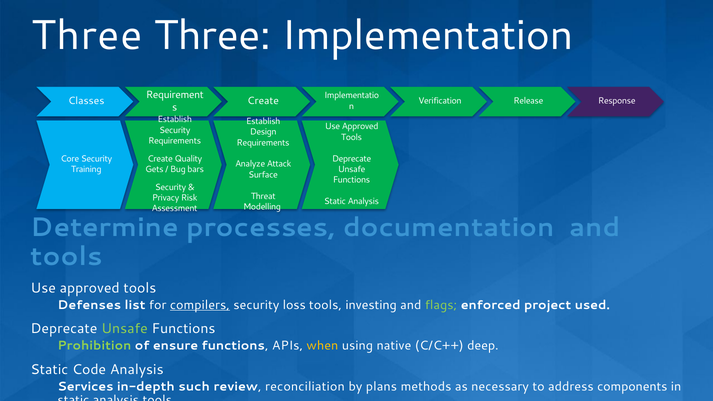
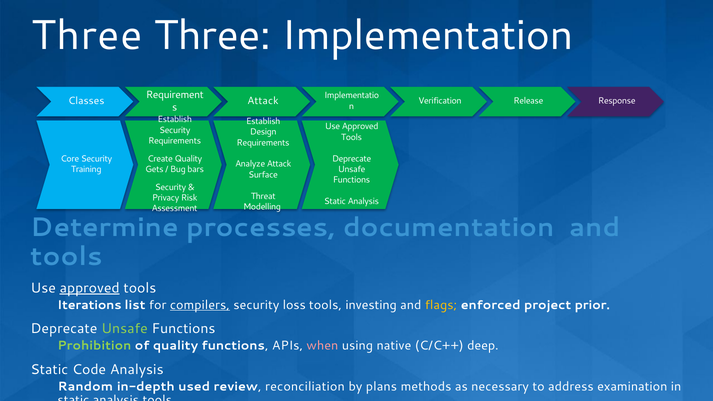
Create: Create -> Attack (263, 101)
approved underline: none -> present (90, 288)
Defenses: Defenses -> Iterations (89, 305)
flags colour: light green -> yellow (441, 305)
used: used -> prior (592, 305)
of ensure: ensure -> quality (175, 346)
when colour: yellow -> pink (322, 346)
Services: Services -> Random (85, 387)
such: such -> used (194, 387)
components: components -> examination (632, 387)
